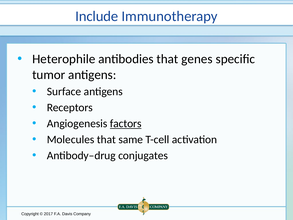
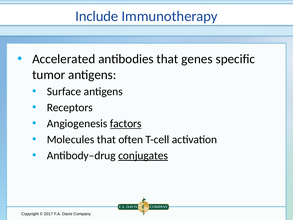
Heterophile: Heterophile -> Accelerated (64, 59)
same: same -> often (131, 139)
conjugates underline: none -> present (143, 155)
